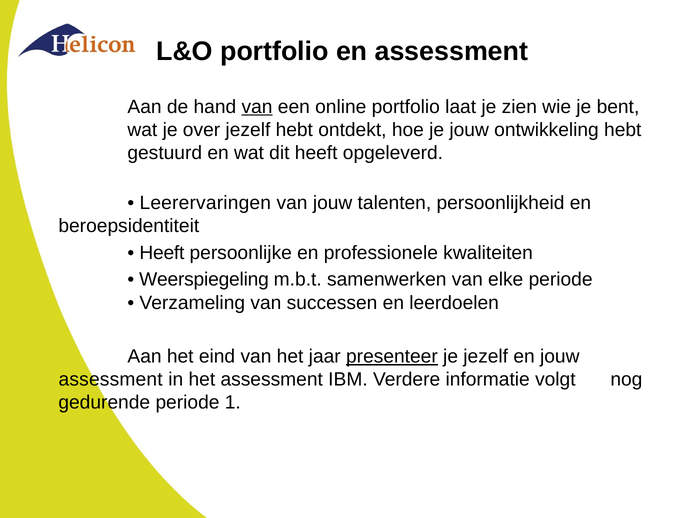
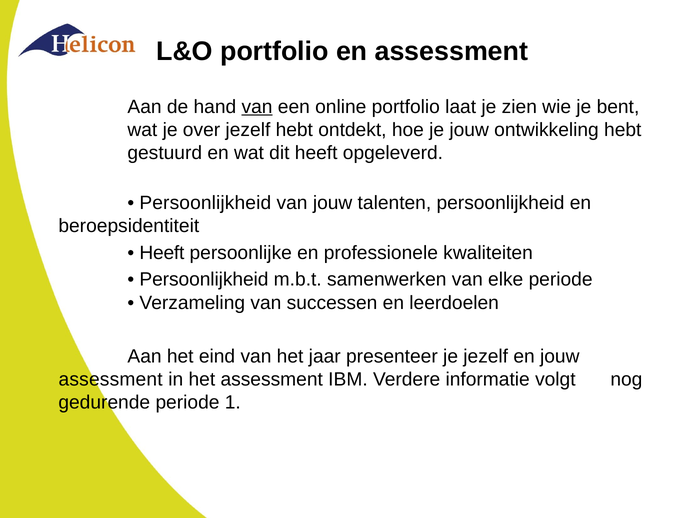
Leerervaringen: Leerervaringen -> Persoonlijkheid (205, 203)
Weerspiegeling: Weerspiegeling -> Persoonlijkheid (204, 279)
presenteer underline: present -> none (392, 356)
